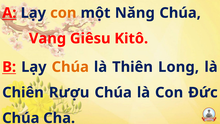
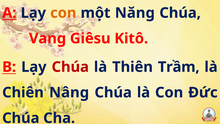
Chúa colour: orange -> red (70, 67)
Long: Long -> Trầm (179, 67)
Rượu: Rượu -> Nâng (69, 92)
